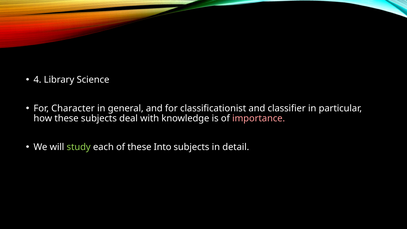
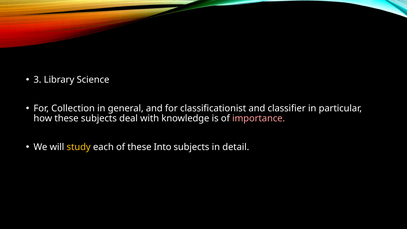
4: 4 -> 3 (37, 80)
Character: Character -> Collection (73, 108)
study colour: light green -> yellow (79, 147)
